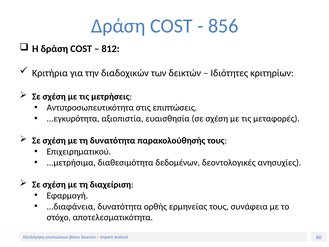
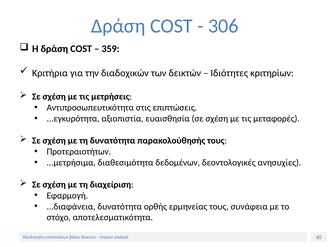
856: 856 -> 306 (223, 26)
812: 812 -> 359 (111, 49)
Επιχειρηματικού: Επιχειρηματικού -> Προτεραιοτήτων (79, 151)
